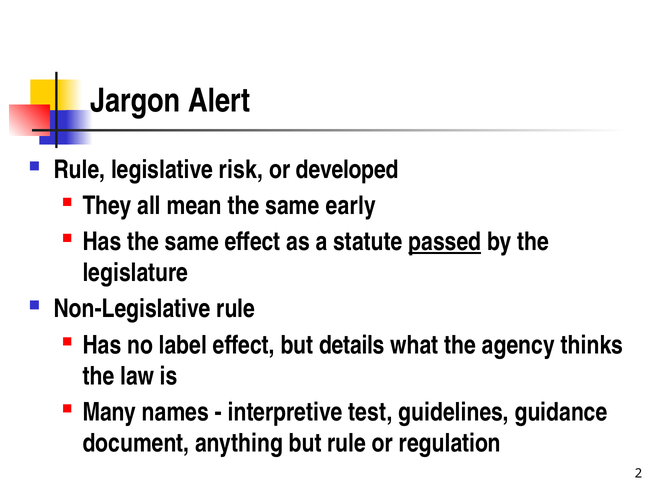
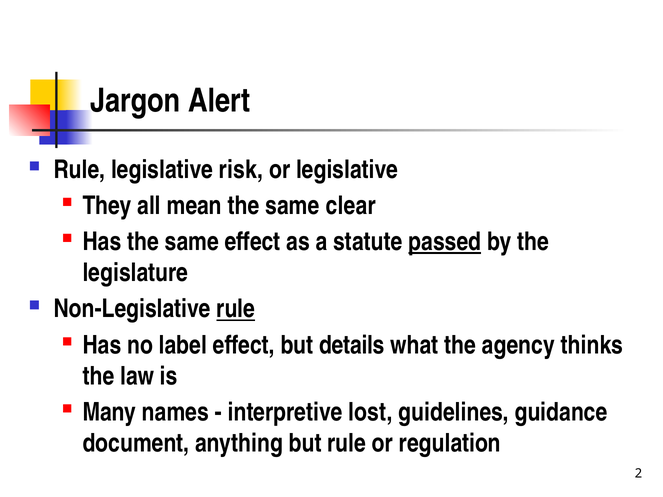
or developed: developed -> legislative (347, 170)
early: early -> clear (351, 206)
rule underline: none -> present (236, 309)
test: test -> lost (370, 412)
